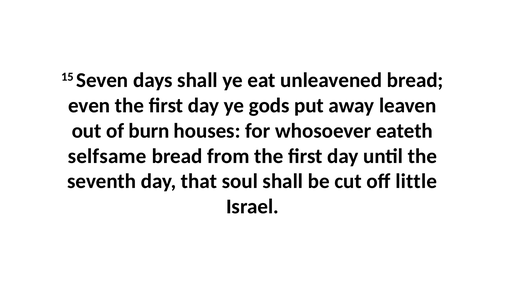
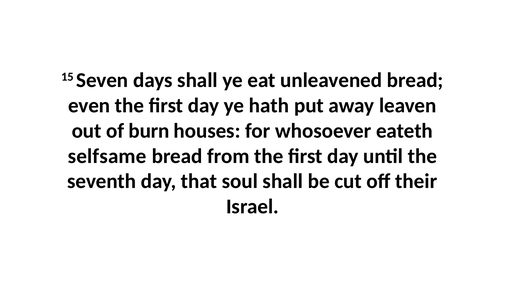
gods: gods -> hath (269, 106)
little: little -> their (416, 181)
